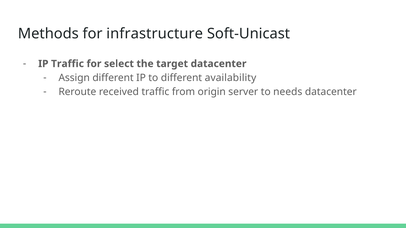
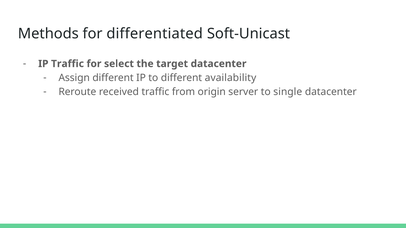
infrastructure: infrastructure -> differentiated (155, 34)
needs: needs -> single (288, 92)
